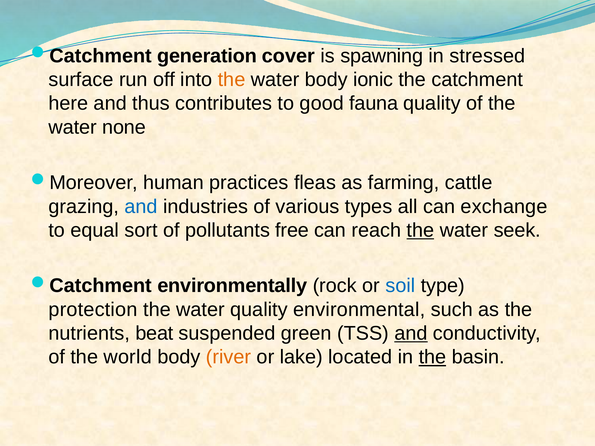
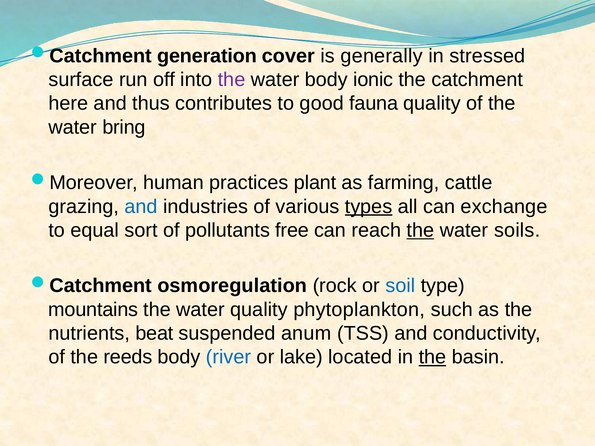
spawning: spawning -> generally (382, 56)
the colour: orange -> purple (232, 80)
none: none -> bring (124, 127)
fleas: fleas -> plant (315, 183)
types underline: none -> present (369, 207)
seek: seek -> soils (517, 230)
environmentally: environmentally -> osmoregulation (232, 286)
protection: protection -> mountains (93, 310)
environmental: environmental -> phytoplankton (359, 310)
green: green -> anum (306, 334)
and underline: present -> none (411, 334)
world: world -> reeds (128, 357)
river colour: orange -> blue (229, 357)
